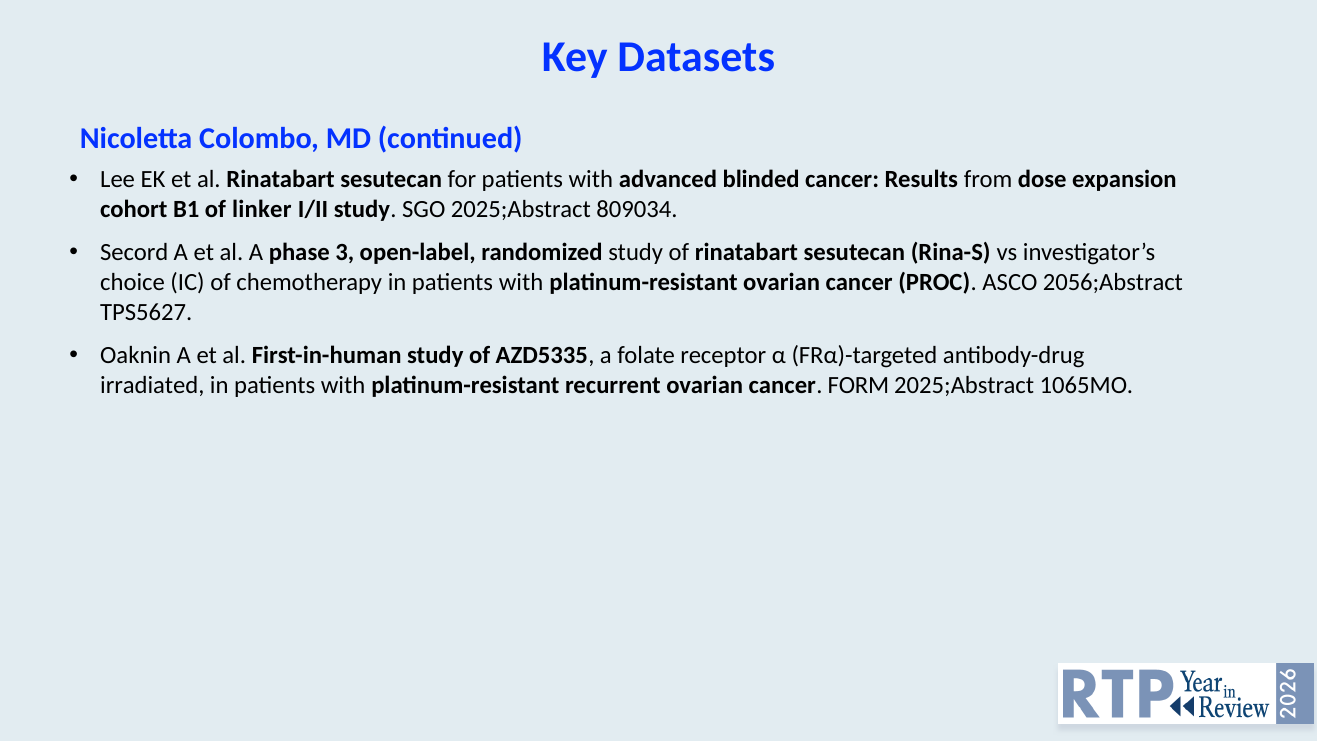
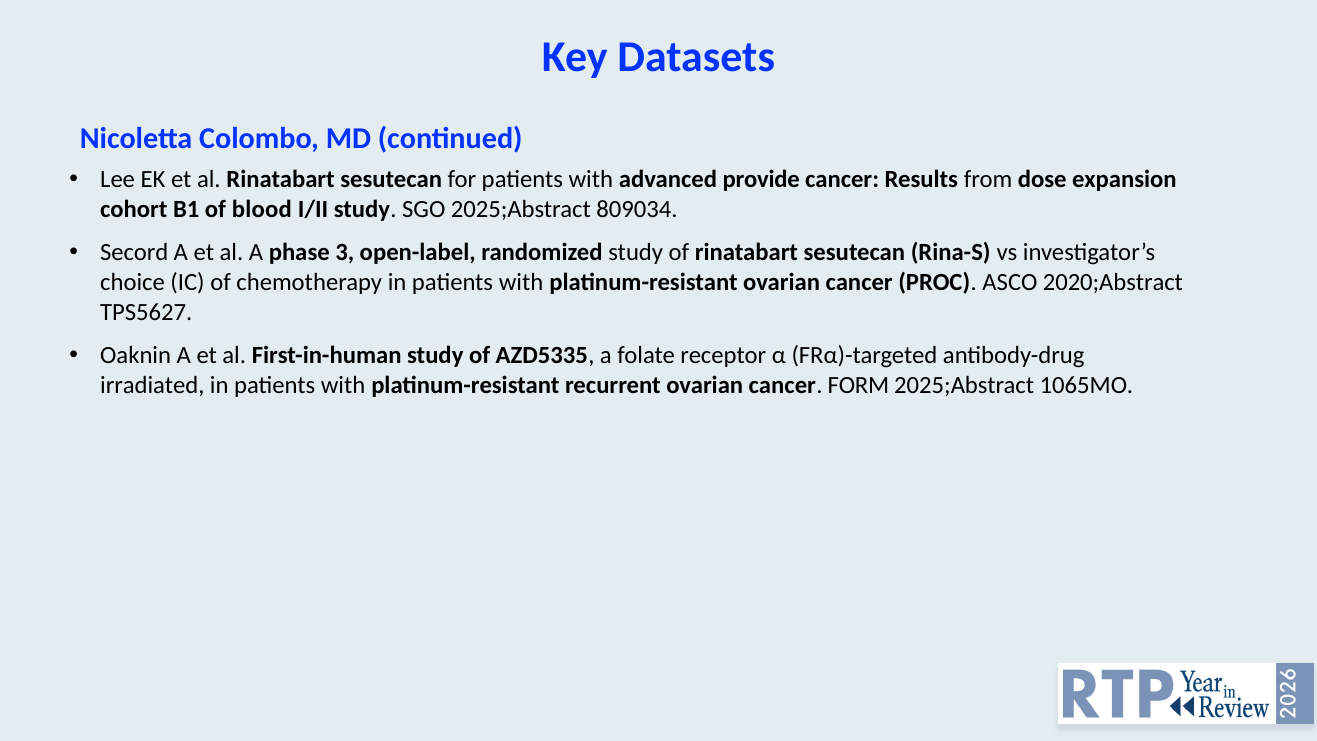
blinded: blinded -> provide (761, 180)
linker: linker -> blood (262, 209)
2056;Abstract: 2056;Abstract -> 2020;Abstract (1113, 282)
